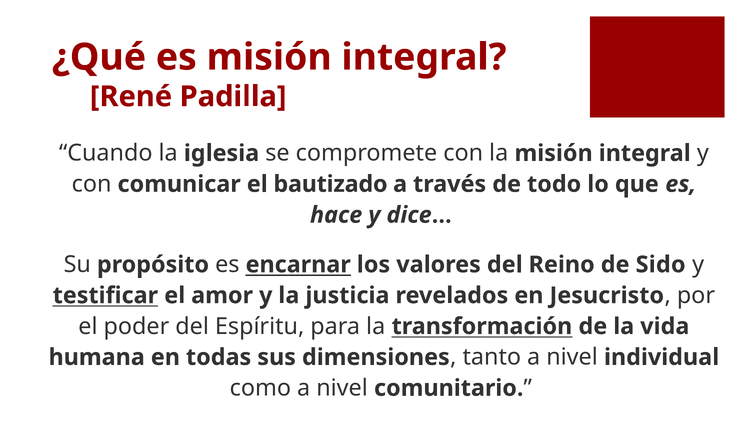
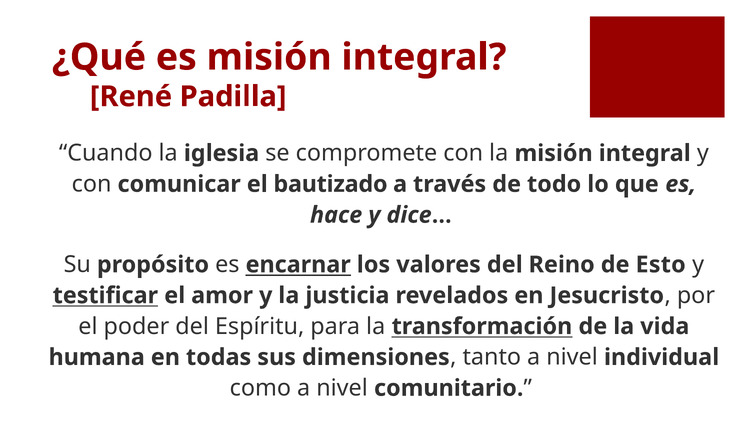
Sido: Sido -> Esto (661, 264)
